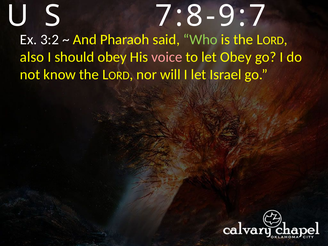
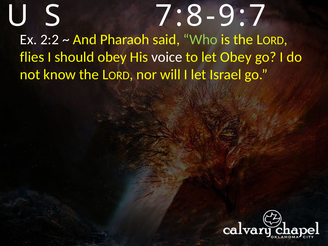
3:2: 3:2 -> 2:2 (50, 39)
also: also -> flies (32, 57)
voice colour: pink -> white (167, 57)
